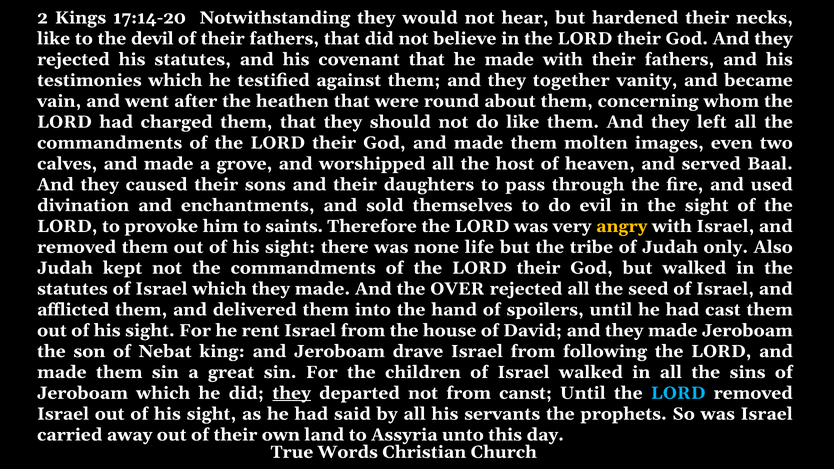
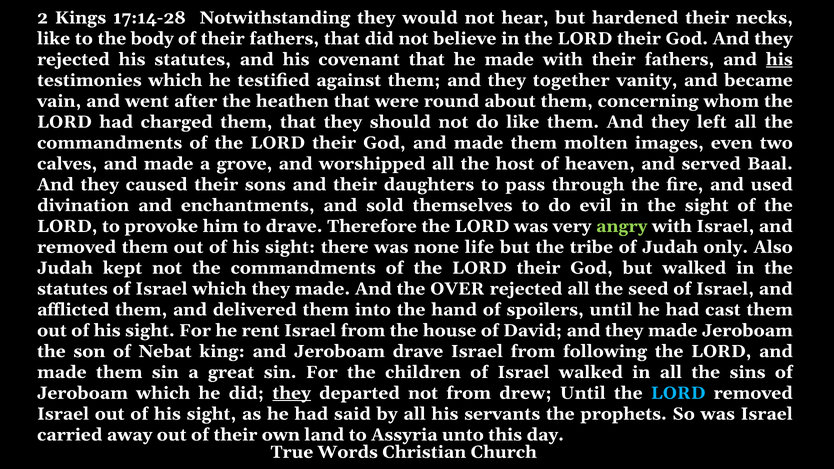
17:14-20: 17:14-20 -> 17:14-28 (149, 18)
devil: devil -> body (152, 39)
his underline: none -> present (779, 59)
to saints: saints -> drave (294, 226)
angry colour: yellow -> light green (622, 226)
canst: canst -> drew (525, 393)
